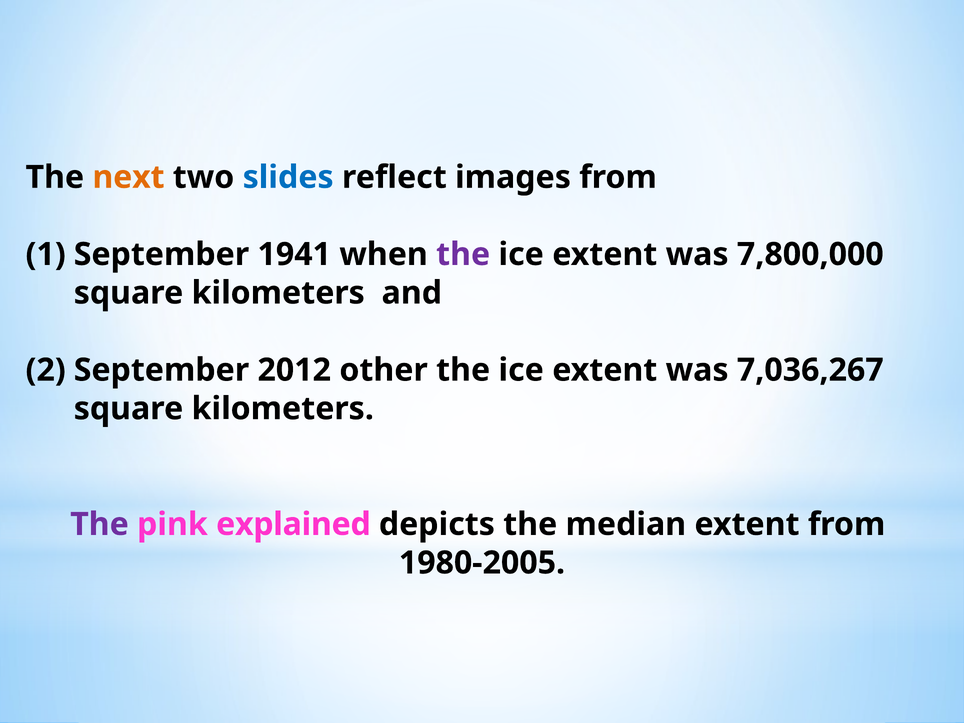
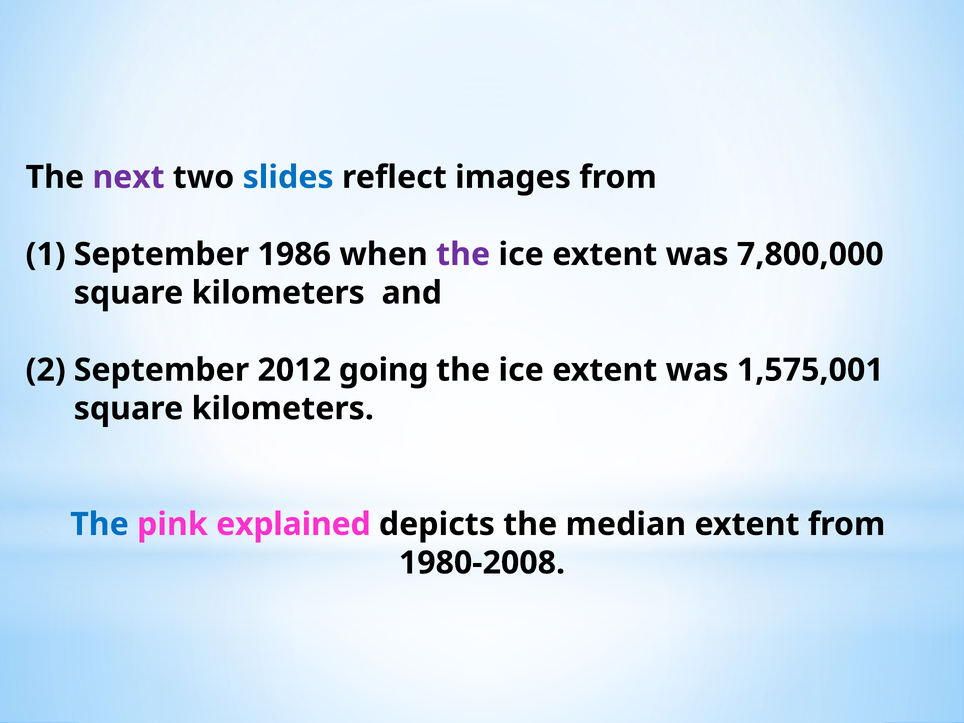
next colour: orange -> purple (128, 177)
1941: 1941 -> 1986 (294, 254)
other: other -> going (384, 370)
7,036,267: 7,036,267 -> 1,575,001 (810, 370)
The colour: purple -> blue (100, 524)
1980-2005: 1980-2005 -> 1980-2008 (482, 563)
